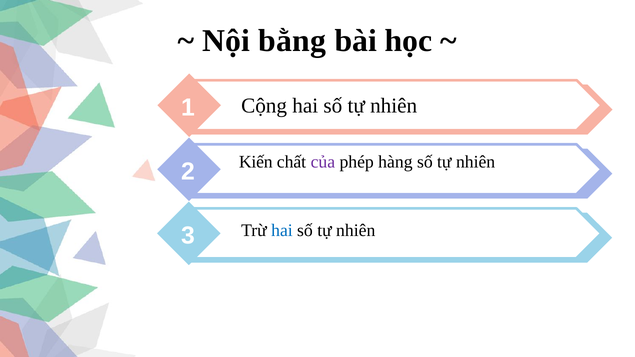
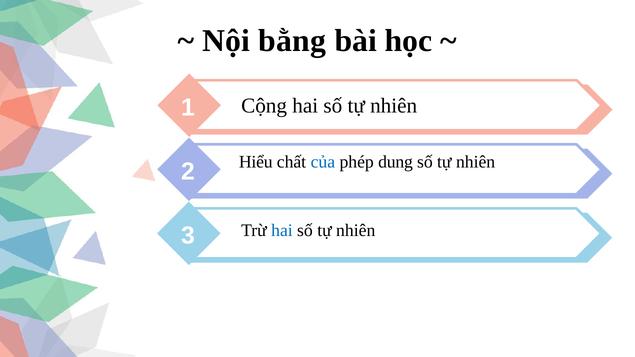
Kiến: Kiến -> Hiểu (256, 162)
của colour: purple -> blue (323, 162)
hàng: hàng -> dung (396, 162)
